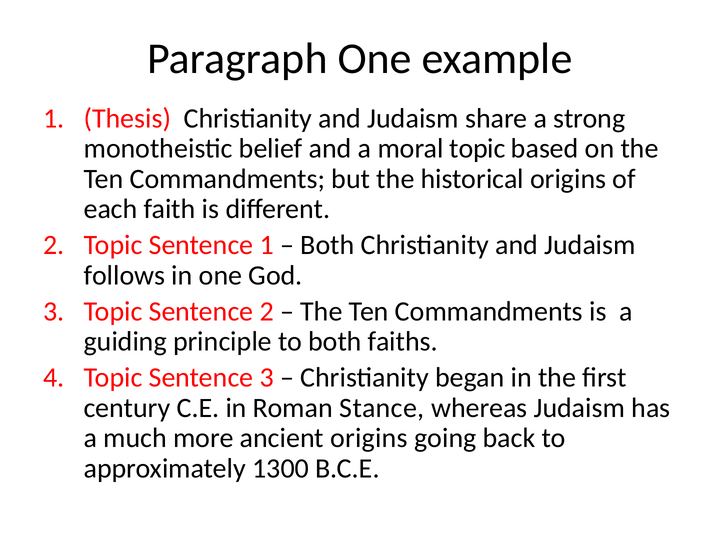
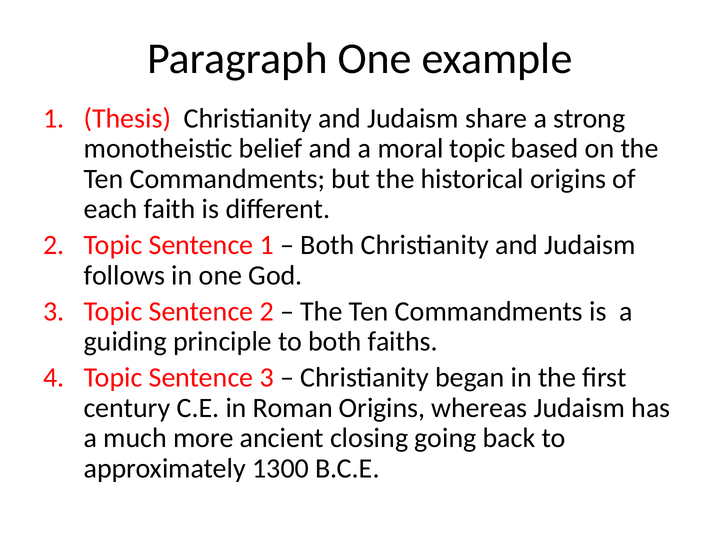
Roman Stance: Stance -> Origins (382, 408)
ancient origins: origins -> closing (369, 438)
